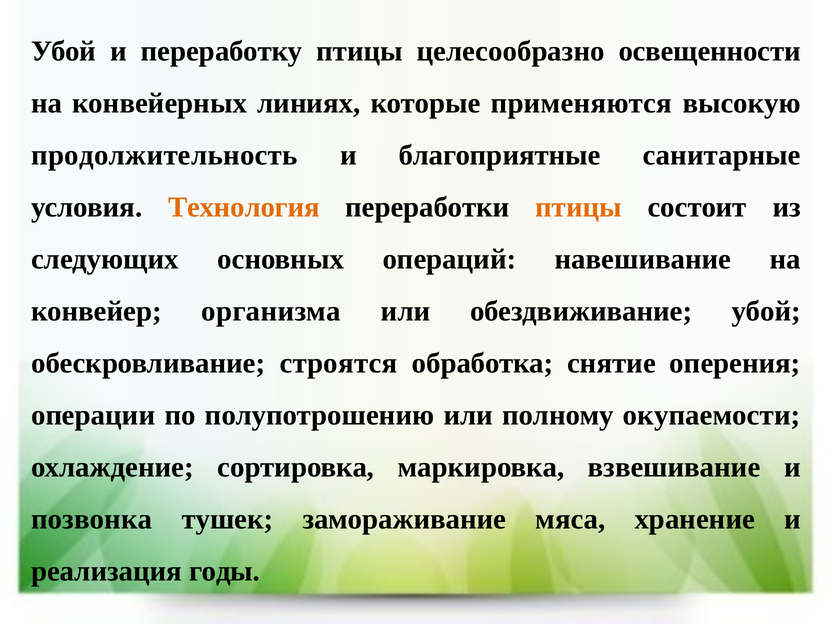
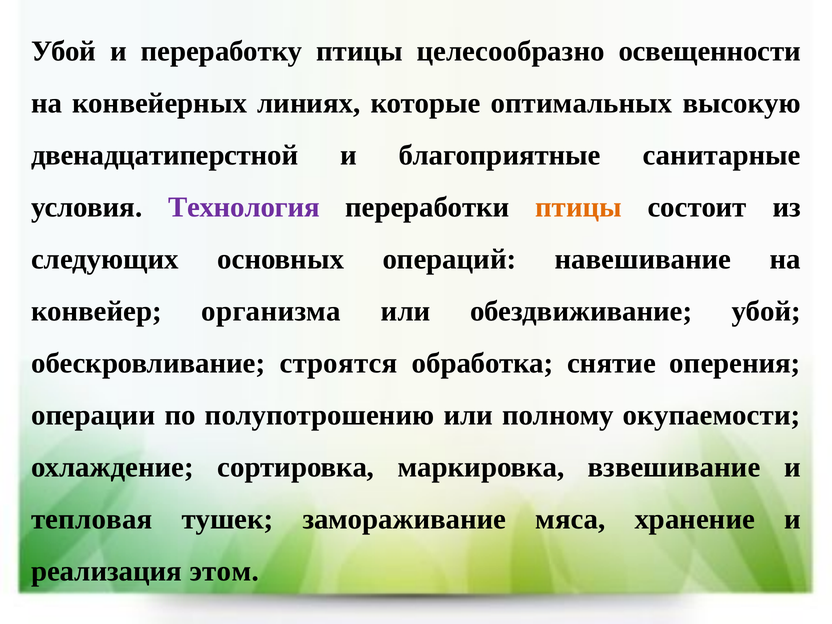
применяются: применяются -> оптимальных (581, 103)
продолжительность: продолжительность -> двенадцатиперстной (165, 155)
Технология colour: orange -> purple (244, 207)
позвонка: позвонка -> тепловая (92, 519)
годы: годы -> этом (224, 571)
